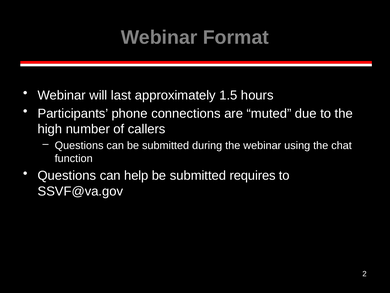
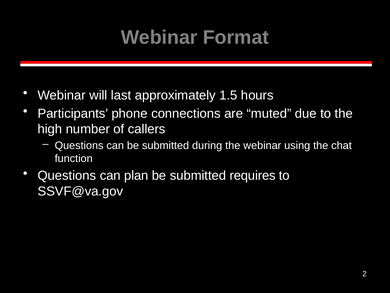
help: help -> plan (136, 175)
